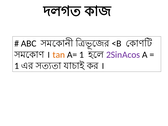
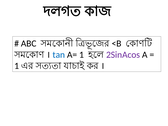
tan colour: orange -> blue (59, 55)
